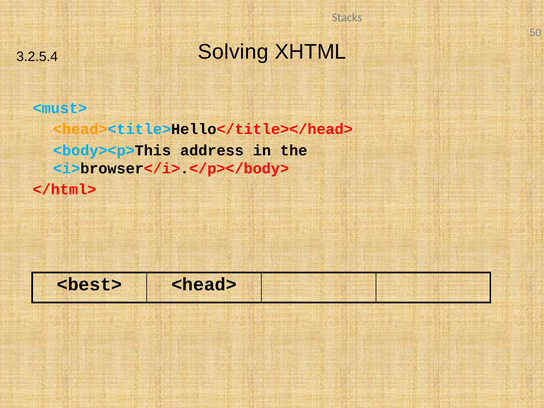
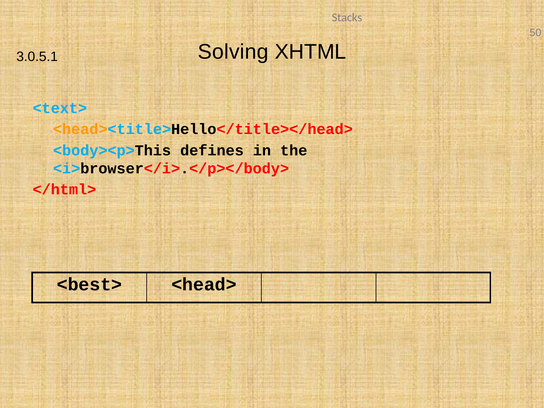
3.2.5.4: 3.2.5.4 -> 3.0.5.1 (37, 57)
<must>: <must> -> <text> (60, 108)
address: address -> defines (212, 150)
